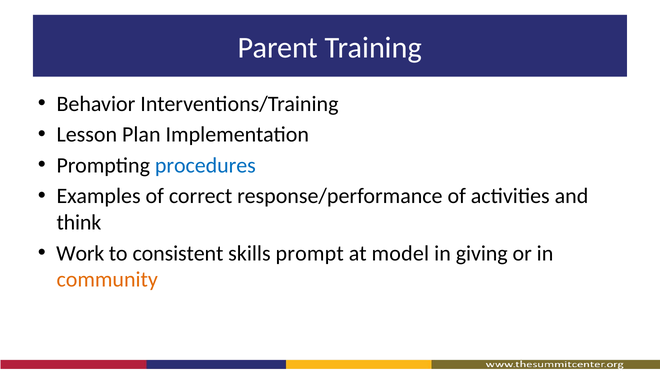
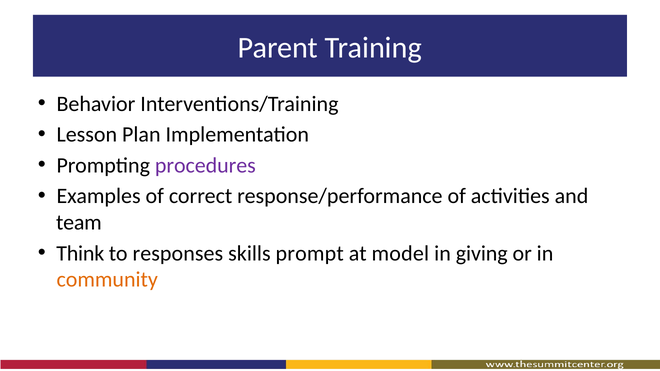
procedures colour: blue -> purple (205, 165)
think: think -> team (79, 223)
Work: Work -> Think (80, 253)
consistent: consistent -> responses (178, 253)
